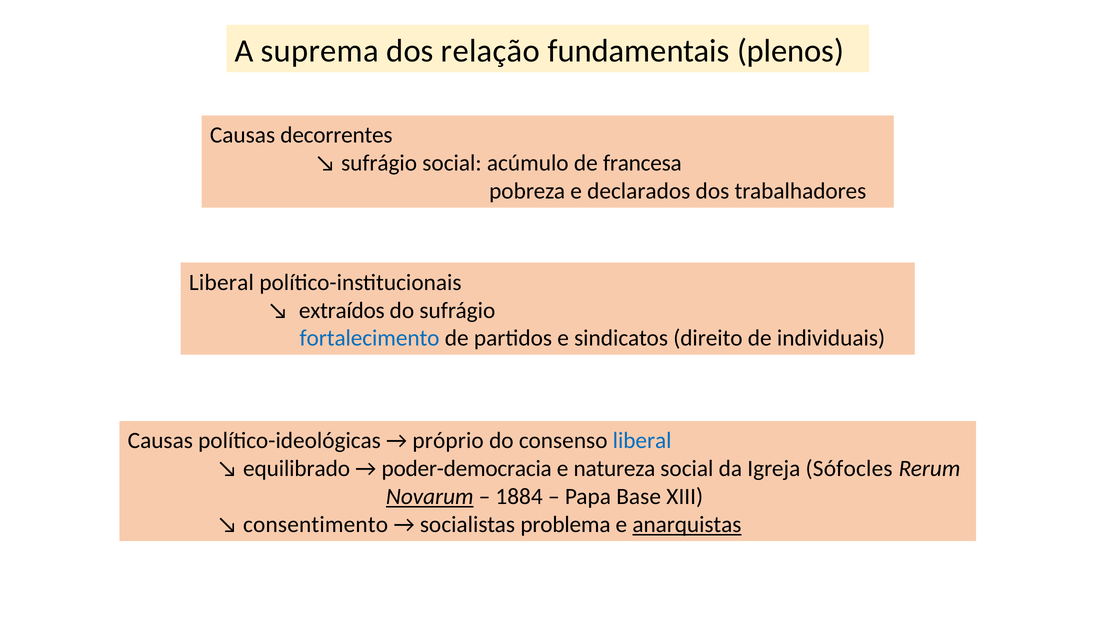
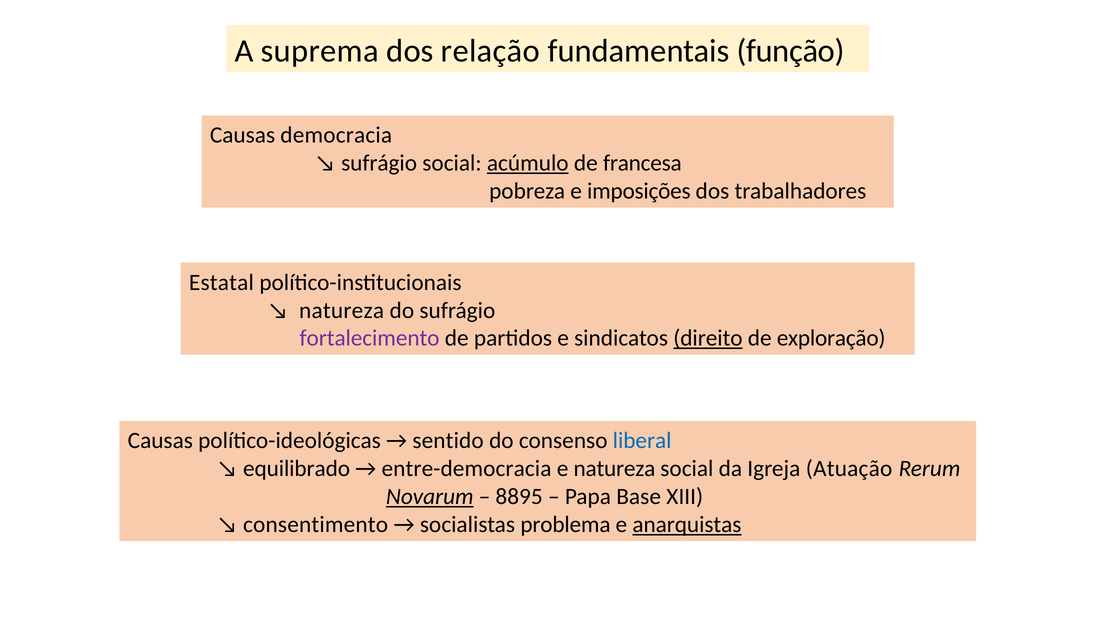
plenos: plenos -> função (791, 51)
decorrentes: decorrentes -> democracia (336, 135)
acúmulo underline: none -> present (528, 163)
declarados: declarados -> imposições (639, 191)
Liberal: Liberal -> Estatal (221, 282)
extraídos: extraídos -> natureza (342, 310)
fortalecimento colour: blue -> purple (370, 338)
direito underline: none -> present (708, 338)
individuais: individuais -> exploração (831, 338)
próprio: próprio -> sentido (448, 440)
poder-democracia: poder-democracia -> entre-democracia (467, 468)
Sófocles: Sófocles -> Atuação (849, 468)
1884: 1884 -> 8895 (519, 496)
